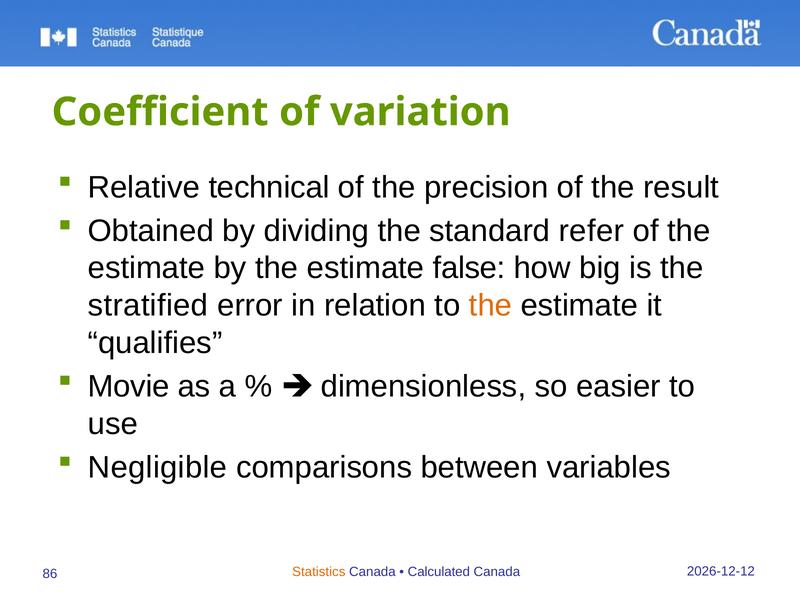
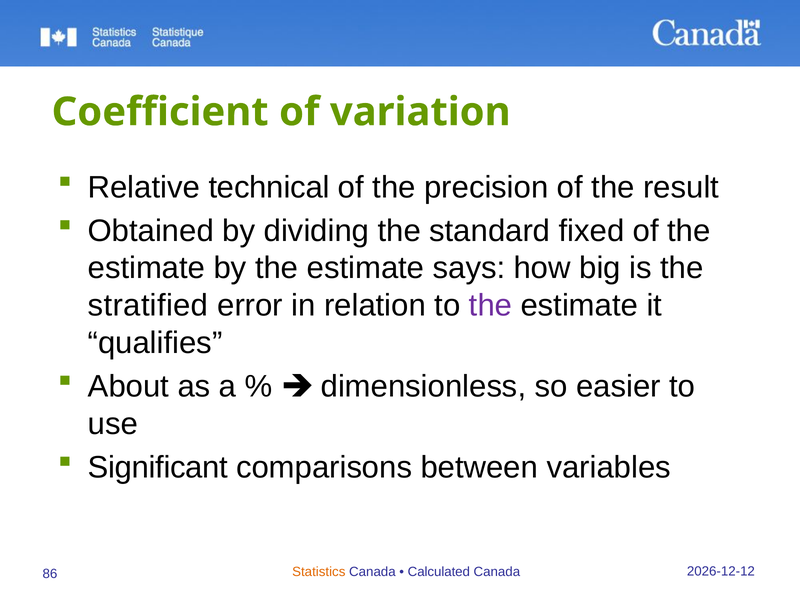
refer: refer -> fixed (592, 231)
false: false -> says (469, 268)
the colour: orange -> purple (491, 306)
Movie: Movie -> About (128, 387)
Negligible: Negligible -> Significant (158, 467)
